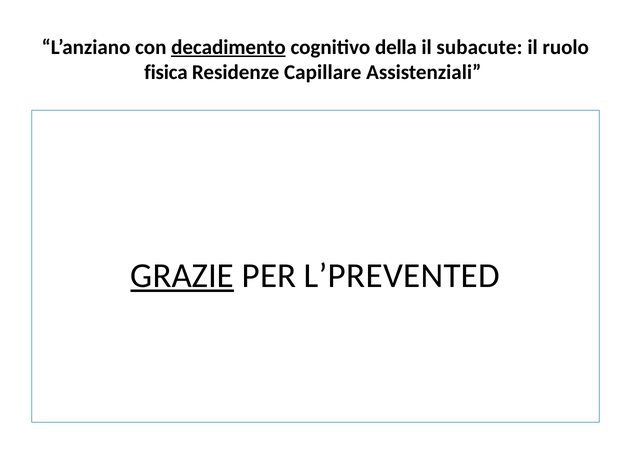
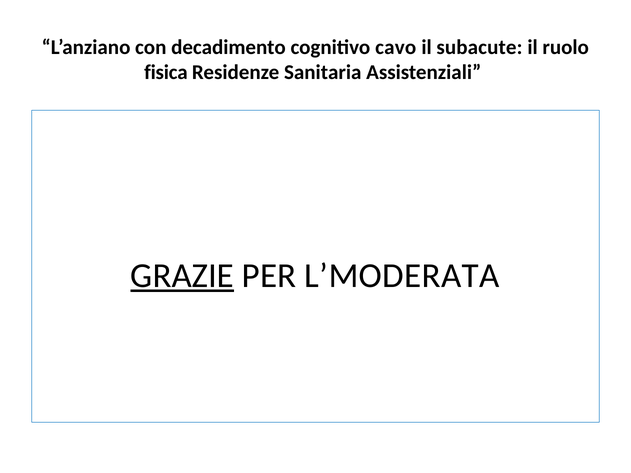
decadimento underline: present -> none (228, 47)
della: della -> cavo (396, 47)
Capillare: Capillare -> Sanitaria (323, 72)
L’PREVENTED: L’PREVENTED -> L’MODERATA (402, 276)
